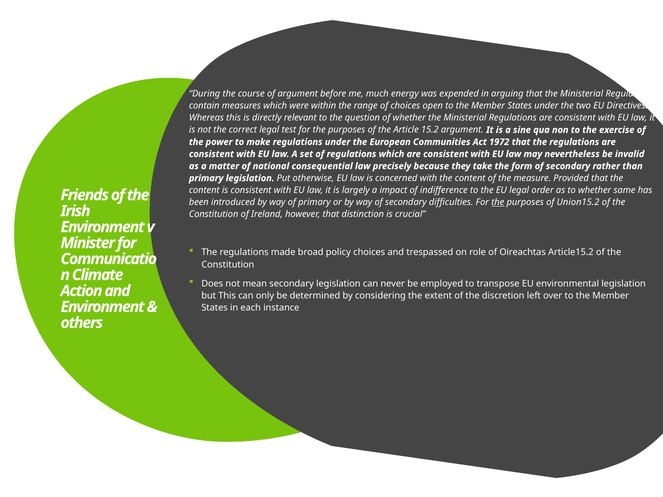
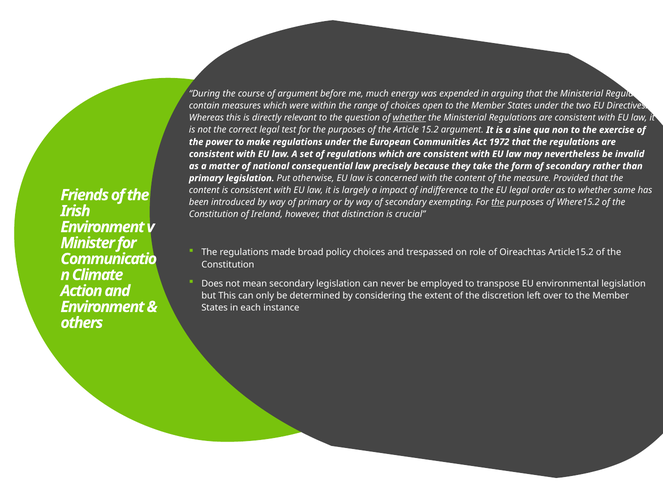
whether underline: none -> present (409, 118)
difficulties: difficulties -> exempting (451, 202)
Union15.2: Union15.2 -> Where15.2 (578, 202)
